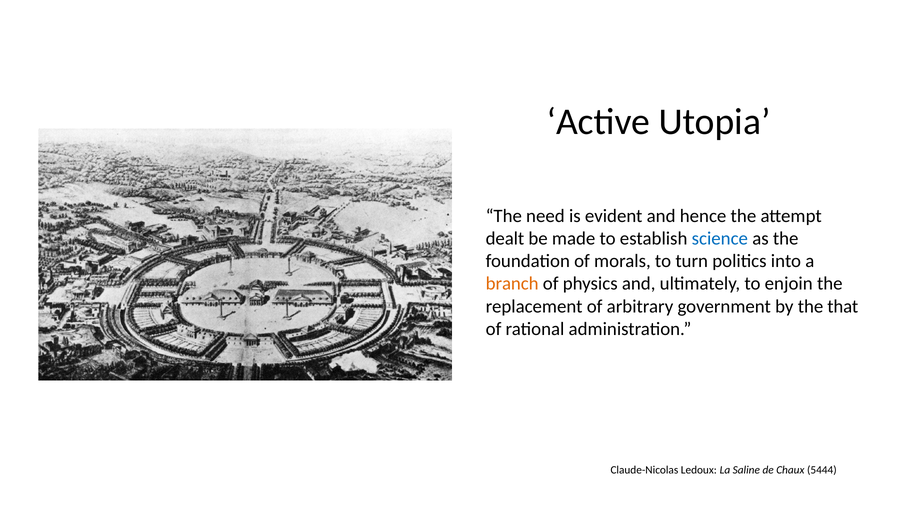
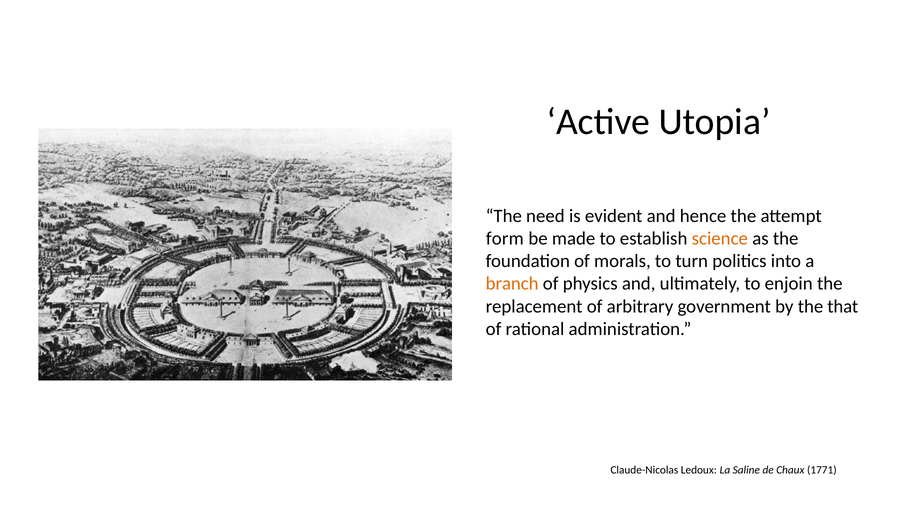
dealt: dealt -> form (505, 238)
science colour: blue -> orange (720, 238)
5444: 5444 -> 1771 (822, 470)
